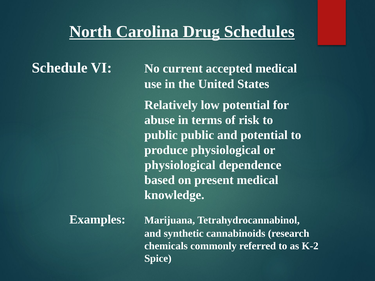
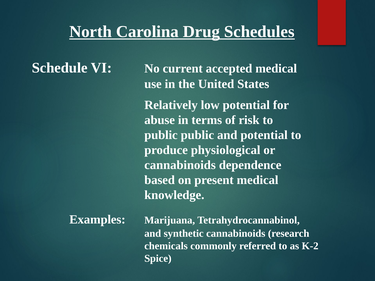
physiological: physiological -> cannabinoids (180, 165)
